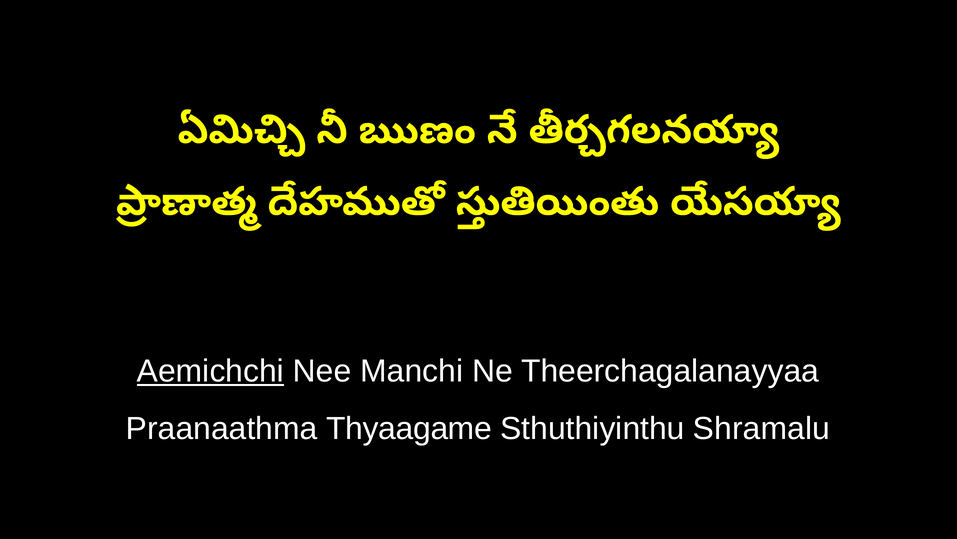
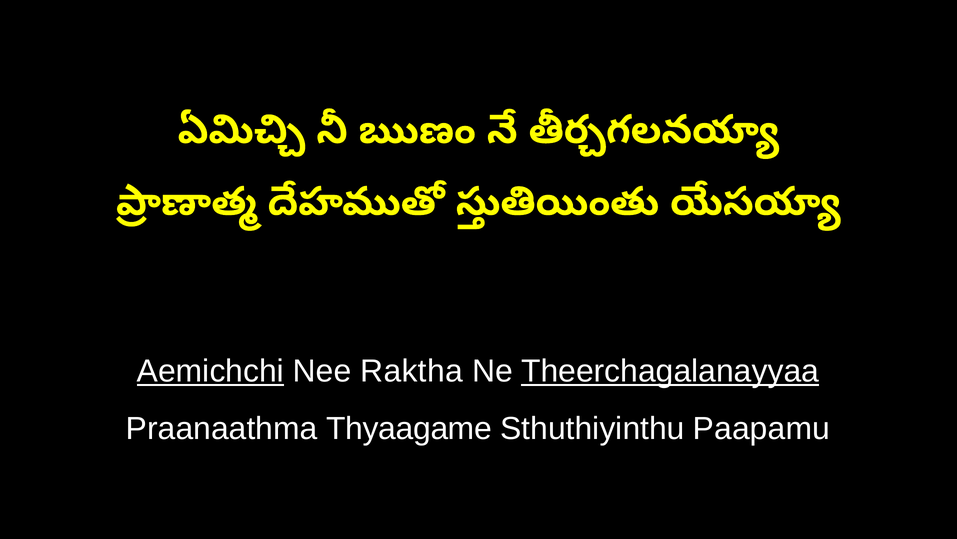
Manchi: Manchi -> Raktha (412, 371)
Theerchagalanayyaa underline: none -> present (670, 371)
Shramalu: Shramalu -> Paapamu (761, 428)
